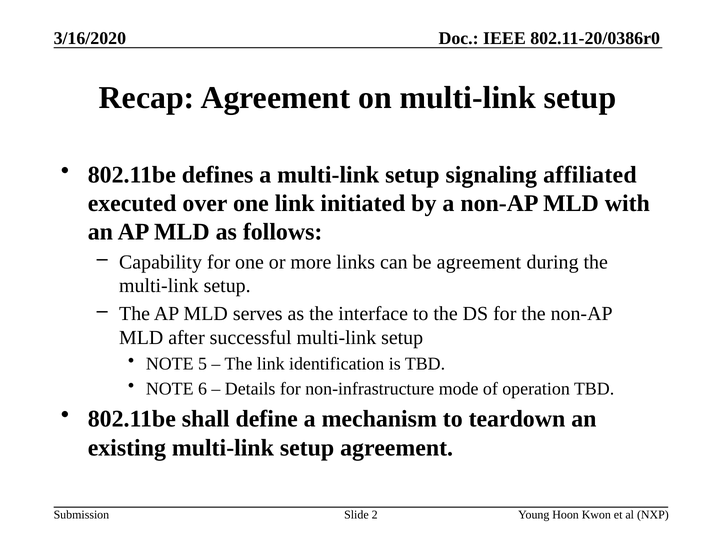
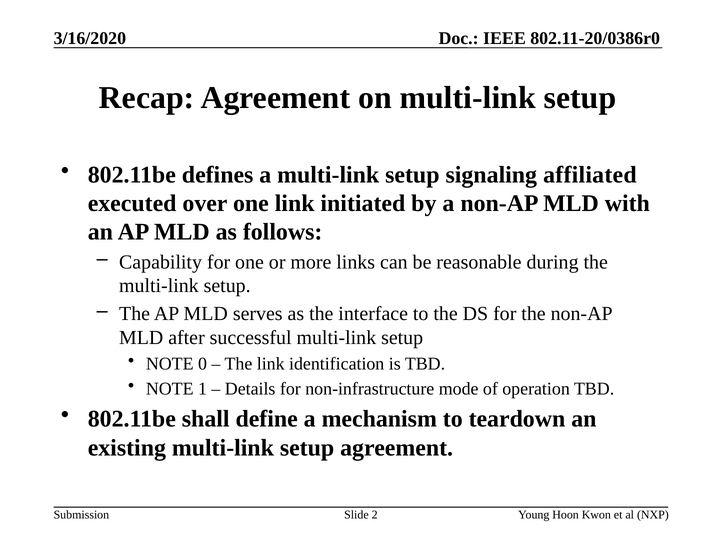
be agreement: agreement -> reasonable (479, 262)
5: 5 -> 0 (203, 364)
6: 6 -> 1 (203, 389)
